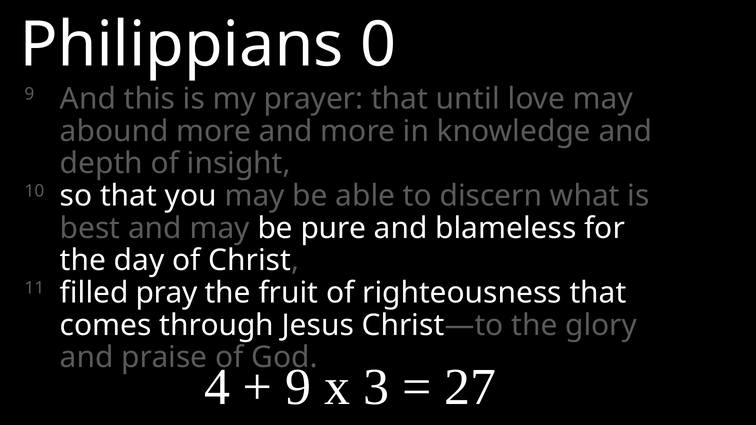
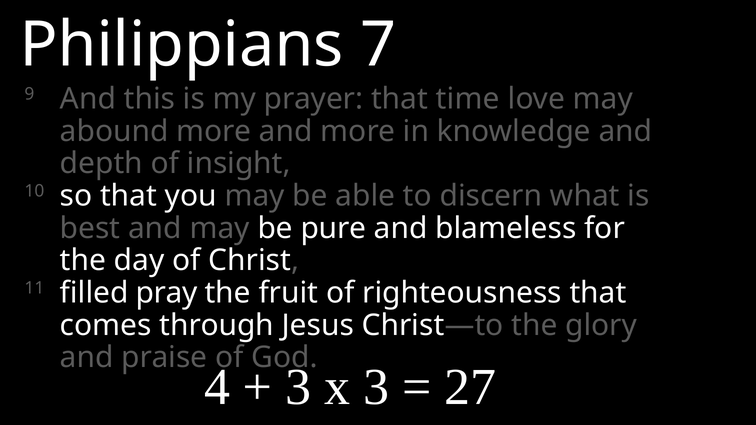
0: 0 -> 7 (378, 45)
until: until -> time (468, 99)
9: 9 -> 3 (298, 387)
